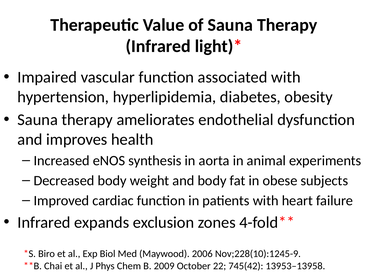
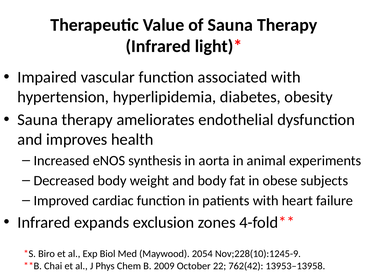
2006: 2006 -> 2054 (202, 254)
745(42: 745(42 -> 762(42 (246, 266)
